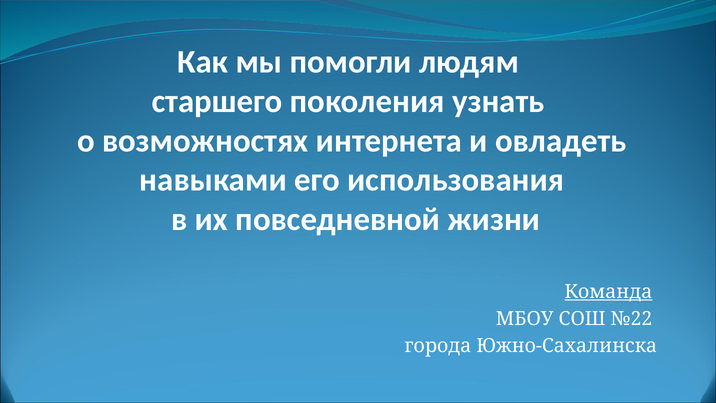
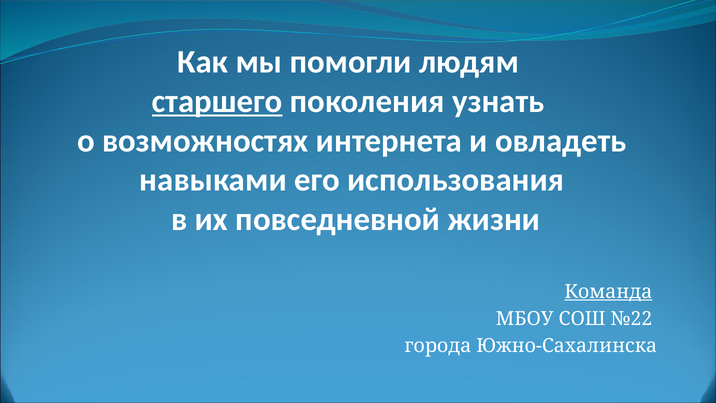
старшего underline: none -> present (217, 101)
